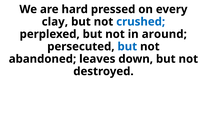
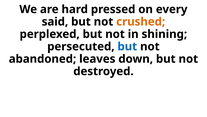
clay: clay -> said (55, 22)
crushed colour: blue -> orange (141, 22)
around: around -> shining (164, 34)
